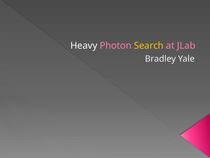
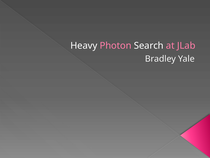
Search colour: yellow -> white (149, 46)
